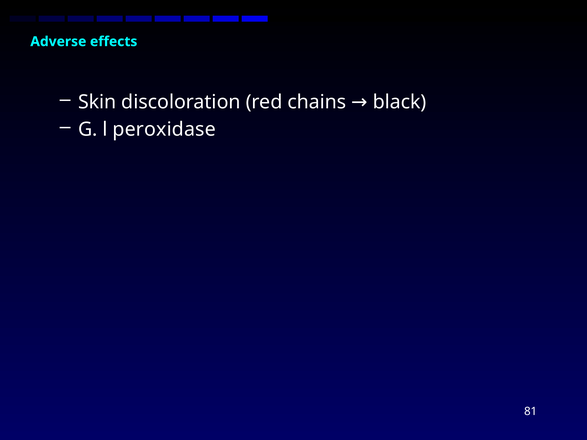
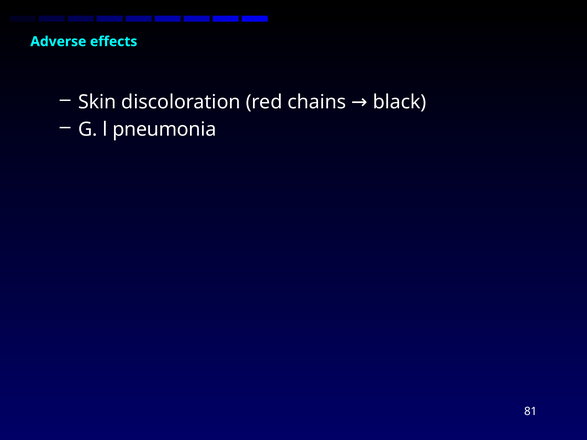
peroxidase: peroxidase -> pneumonia (164, 130)
